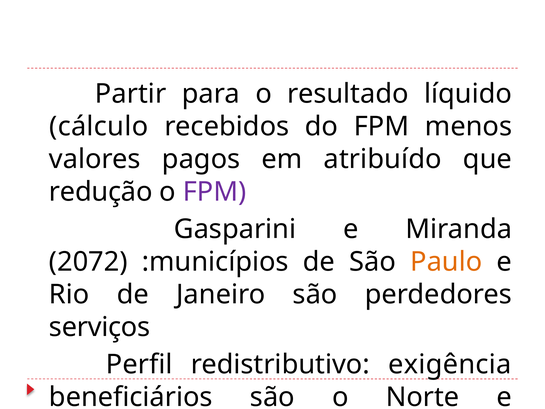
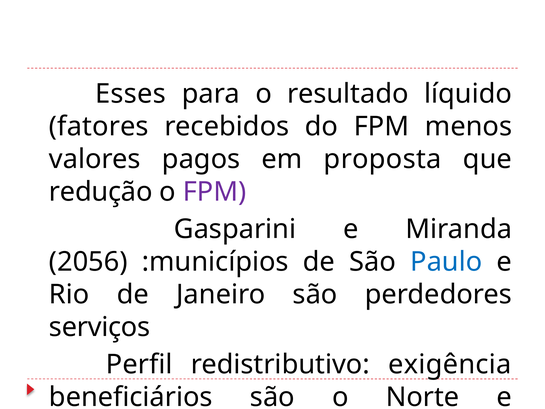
Partir: Partir -> Esses (130, 94)
cálculo: cálculo -> fatores (99, 126)
atribuído: atribuído -> proposta (383, 159)
2072: 2072 -> 2056 (88, 262)
Paulo colour: orange -> blue (446, 262)
